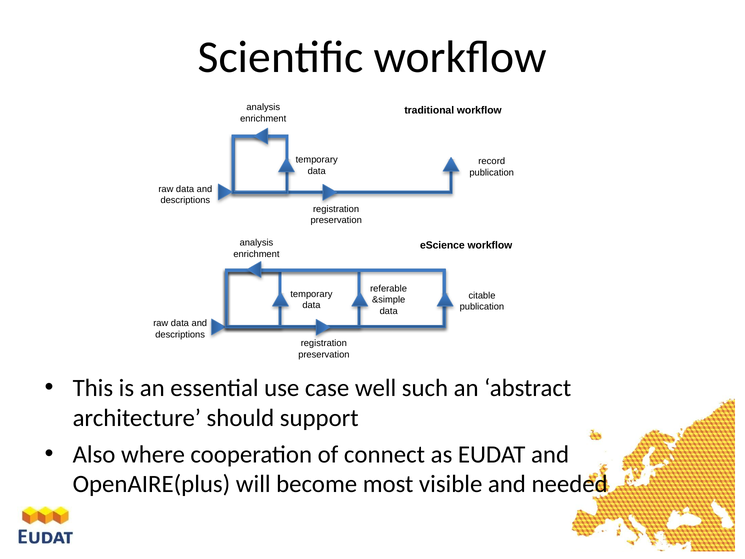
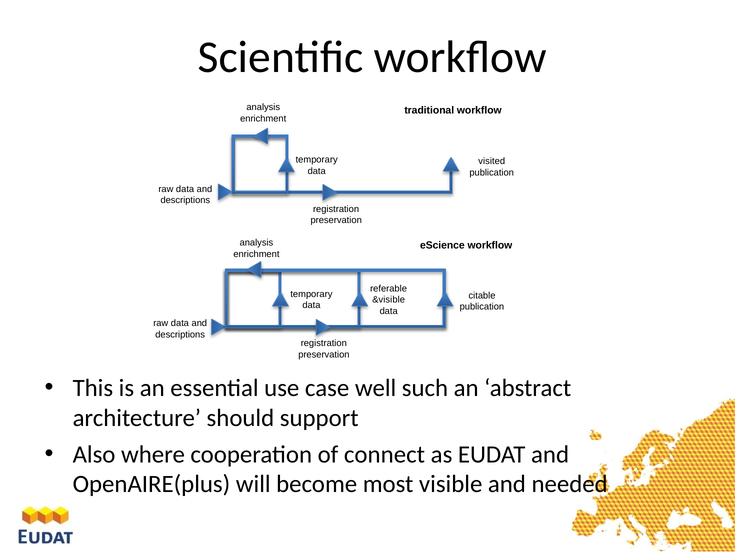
record: record -> visited (492, 161)
&simple: &simple -> &visible (389, 300)
